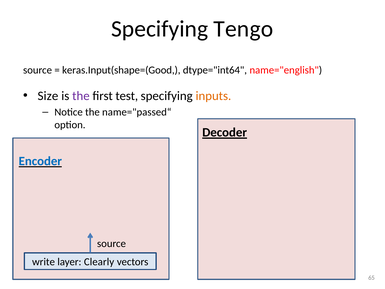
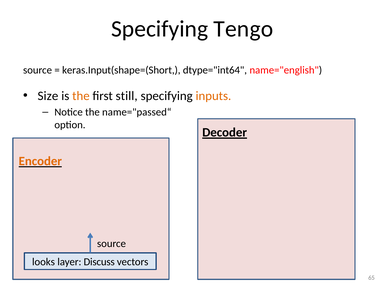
keras.Input(shape=(Good: keras.Input(shape=(Good -> keras.Input(shape=(Short (121, 70)
the colour: purple -> orange (81, 96)
test: test -> still (127, 96)
Encoder colour: blue -> orange (40, 161)
write: write -> looks (43, 262)
Clearly: Clearly -> Discuss (99, 262)
